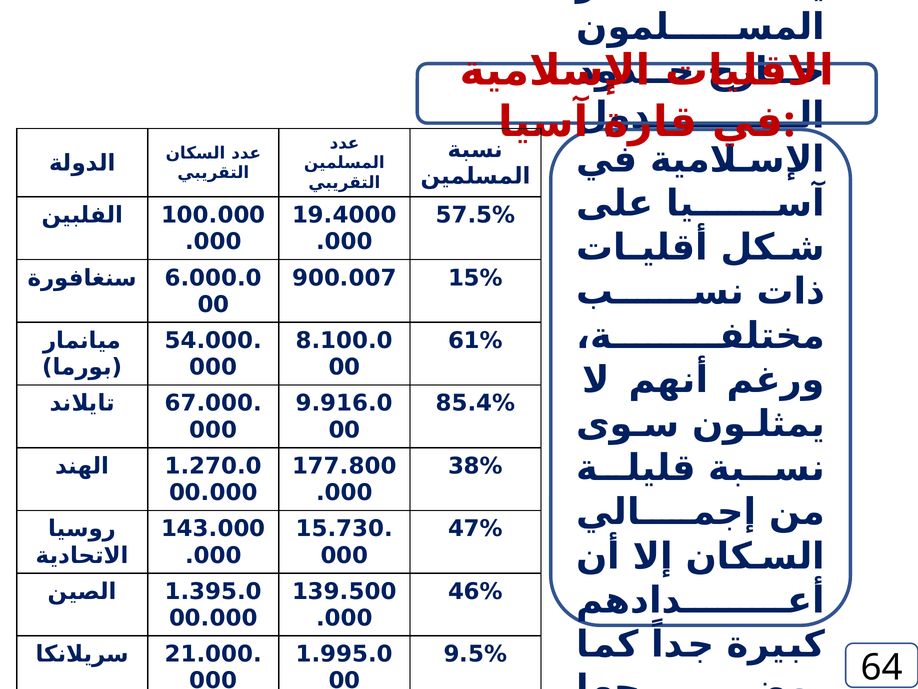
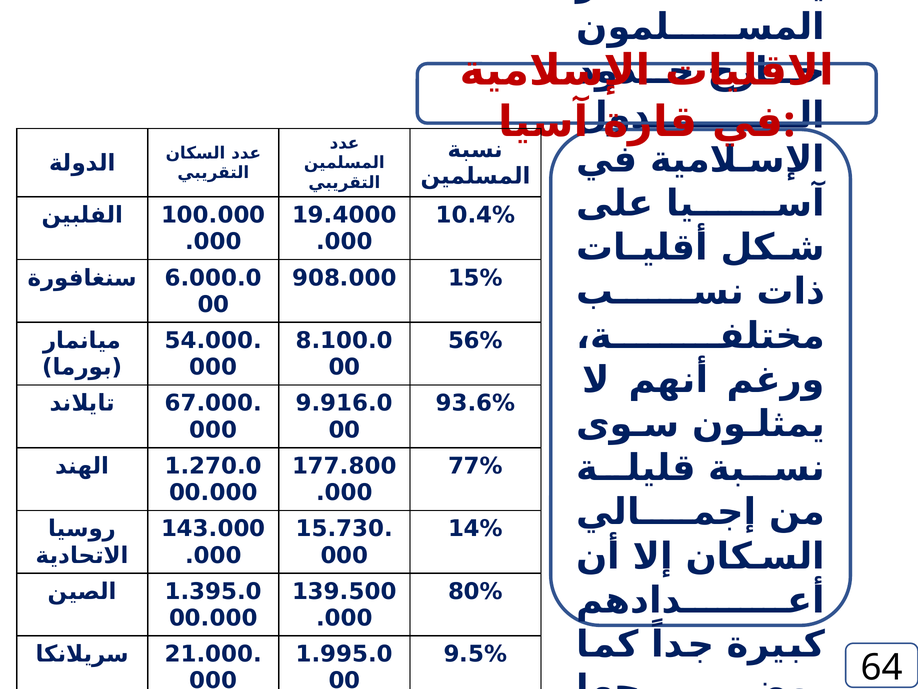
57.5%: 57.5% -> 10.4% (475, 215)
900.007: 900.007 -> 908.000 (344, 278)
61%: 61% -> 56% (475, 340)
85.4%: 85.4% -> 93.6% (475, 403)
38%: 38% -> 77% (475, 466)
47%: 47% -> 14% (475, 528)
46%: 46% -> 80% (475, 591)
